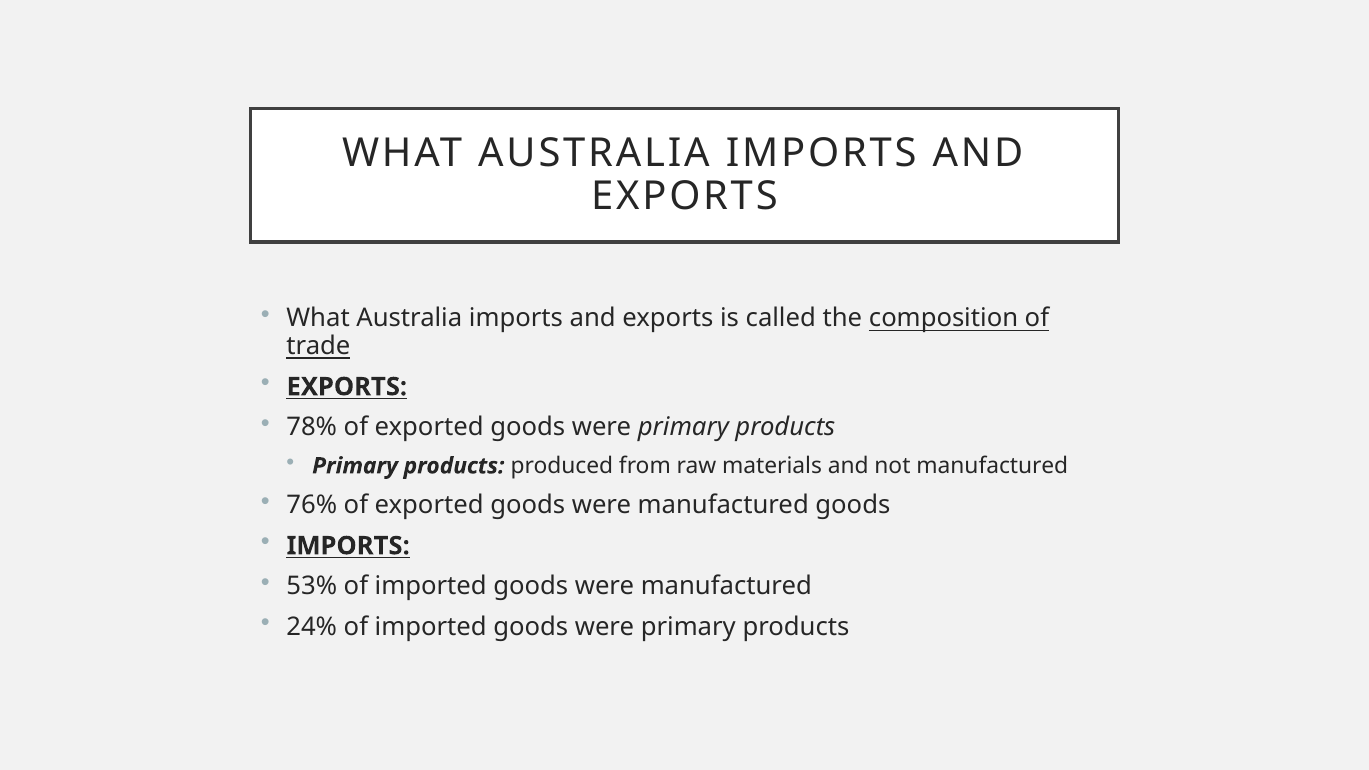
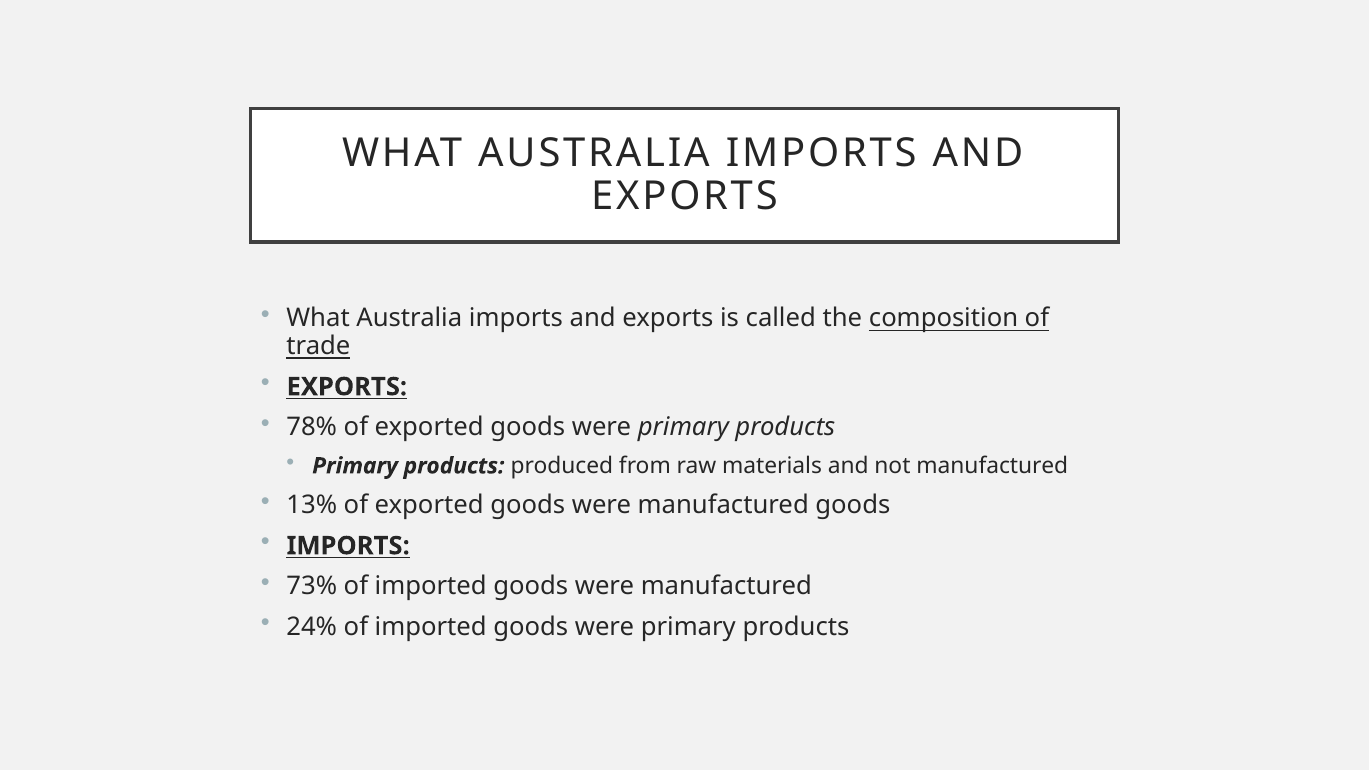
76%: 76% -> 13% (312, 505)
53%: 53% -> 73% (312, 586)
